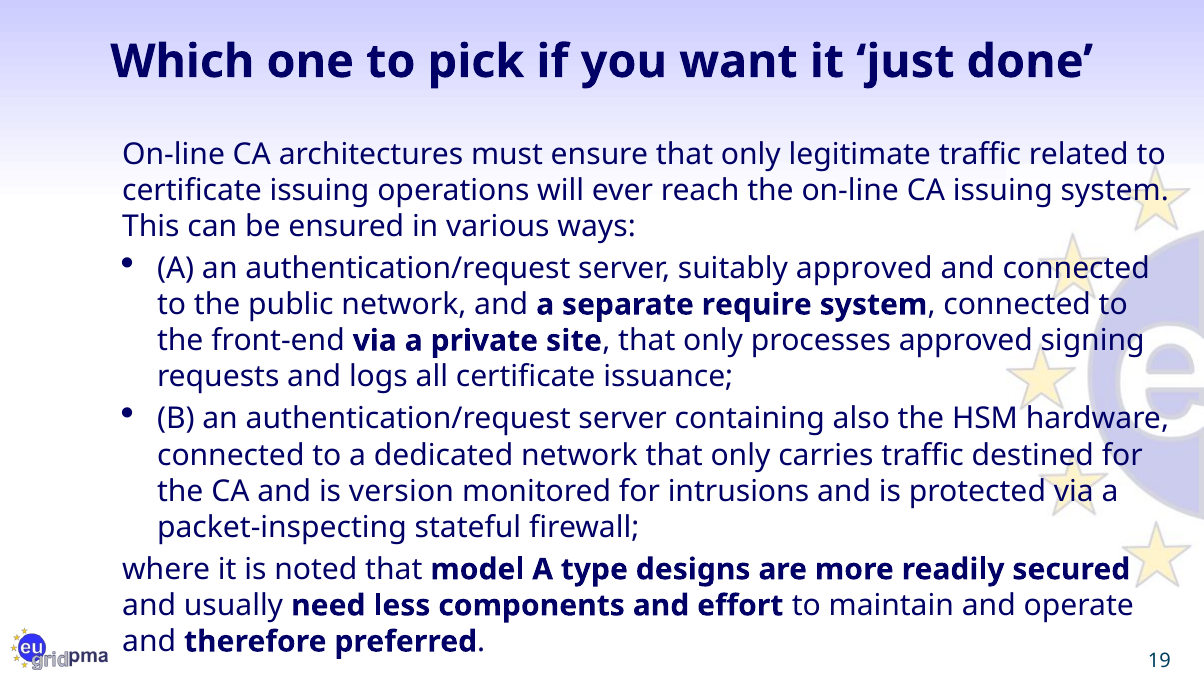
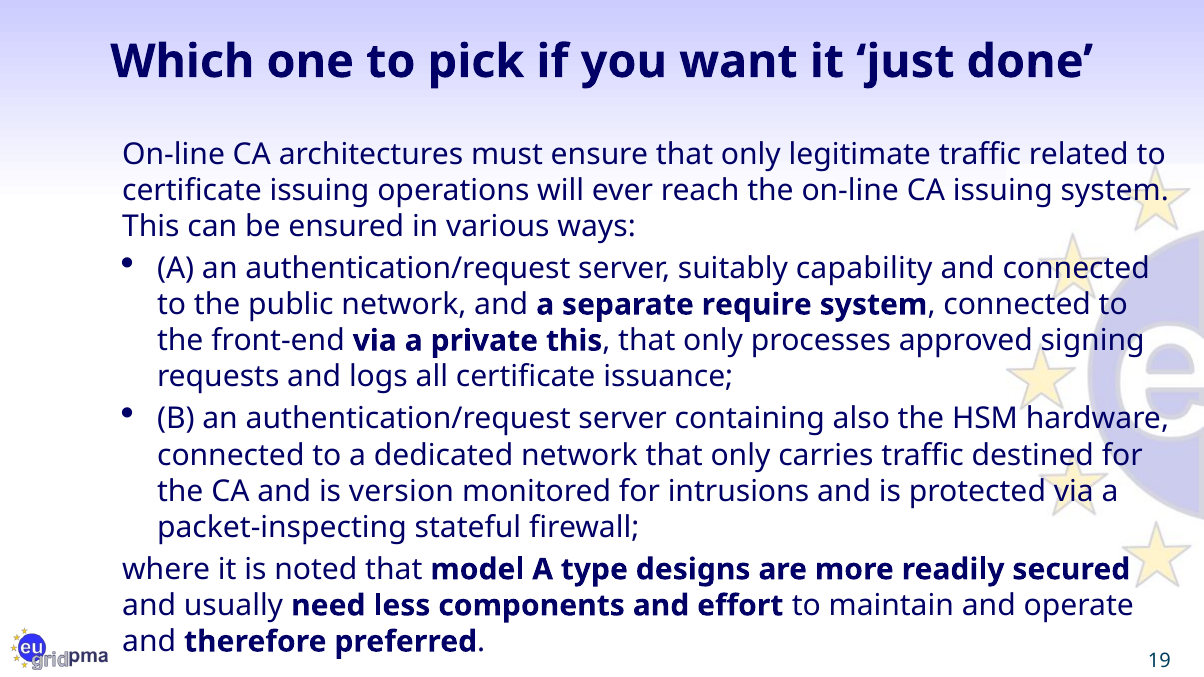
suitably approved: approved -> capability (864, 269)
private site: site -> this (574, 341)
